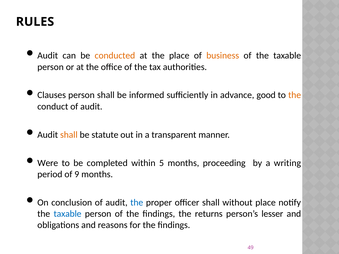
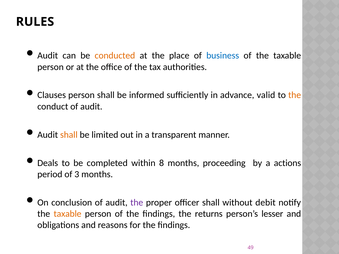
business colour: orange -> blue (223, 56)
good: good -> valid (266, 95)
statute: statute -> limited (105, 135)
Were: Were -> Deals (48, 163)
5: 5 -> 8 (162, 163)
writing: writing -> actions (287, 163)
9: 9 -> 3 (77, 174)
the colour: blue -> purple (137, 203)
without place: place -> debit (265, 203)
taxable colour: blue -> orange (68, 214)
